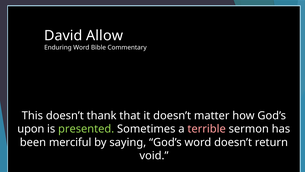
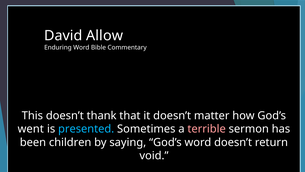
upon: upon -> went (31, 129)
presented colour: light green -> light blue (86, 129)
merciful: merciful -> children (70, 142)
